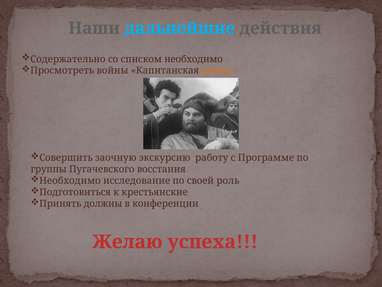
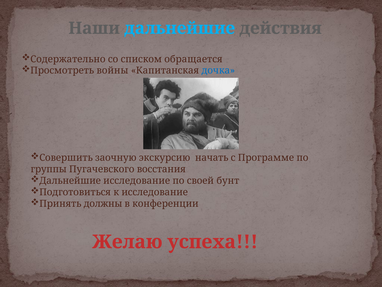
списком необходимо: необходимо -> обращается (193, 59)
дочка colour: orange -> blue (218, 70)
работу: работу -> начать (212, 157)
Необходимо: Необходимо -> Дальнейшие (70, 180)
роль: роль -> бунт (228, 180)
к крестьянские: крестьянские -> исследование (155, 192)
